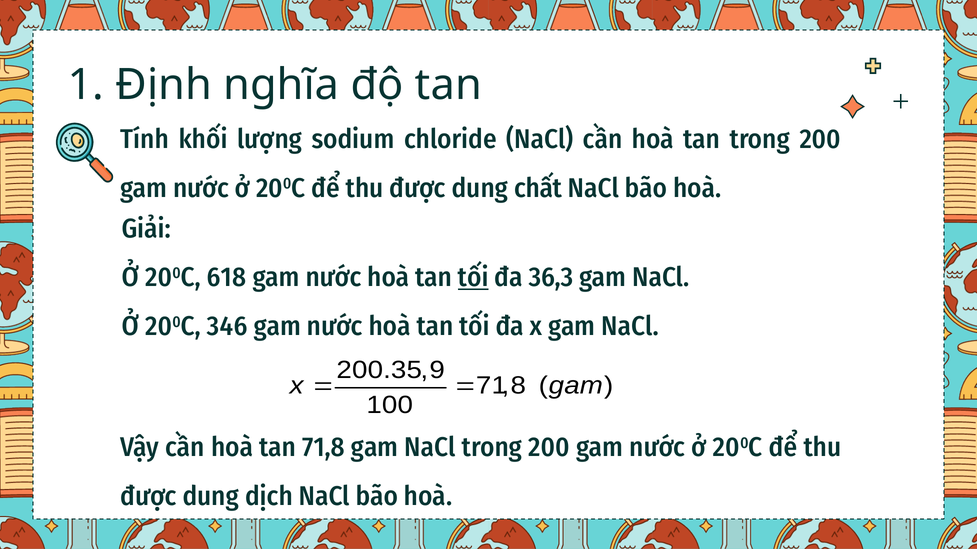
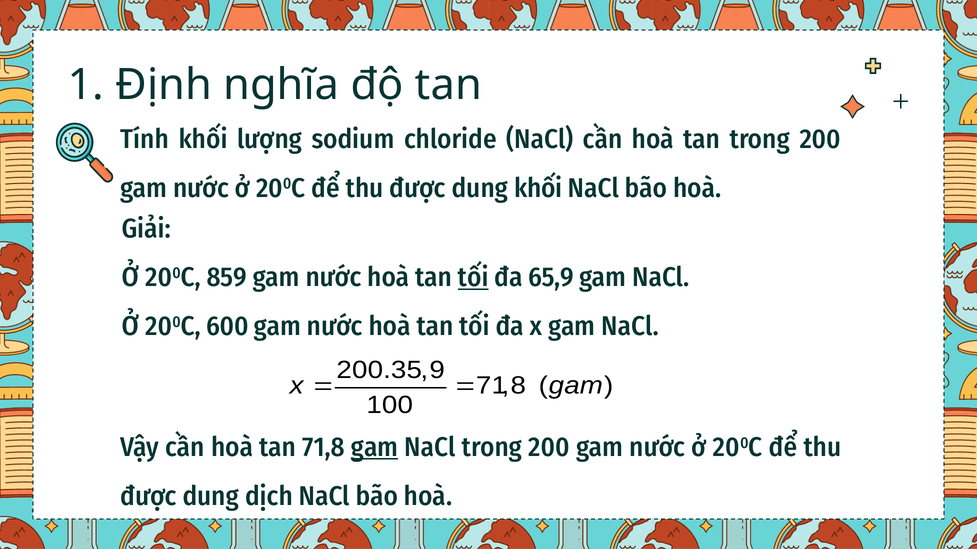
dung chất: chất -> khối (538, 188)
618: 618 -> 859 (227, 278)
36,3: 36,3 -> 65,9 (551, 278)
346: 346 -> 600 (227, 327)
gam underline: none -> present (375, 448)
